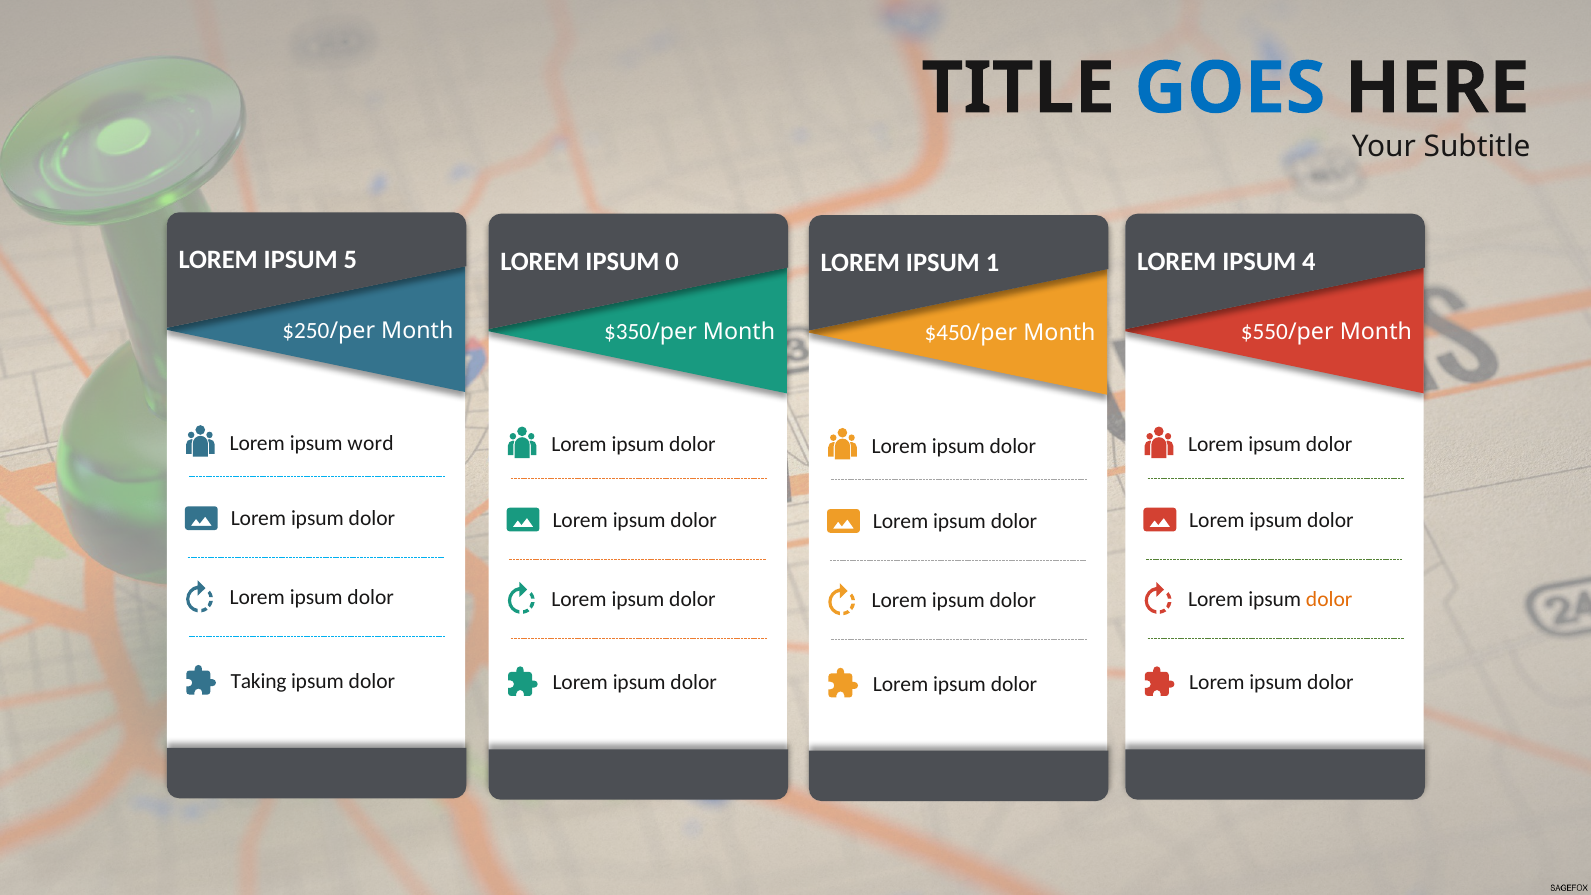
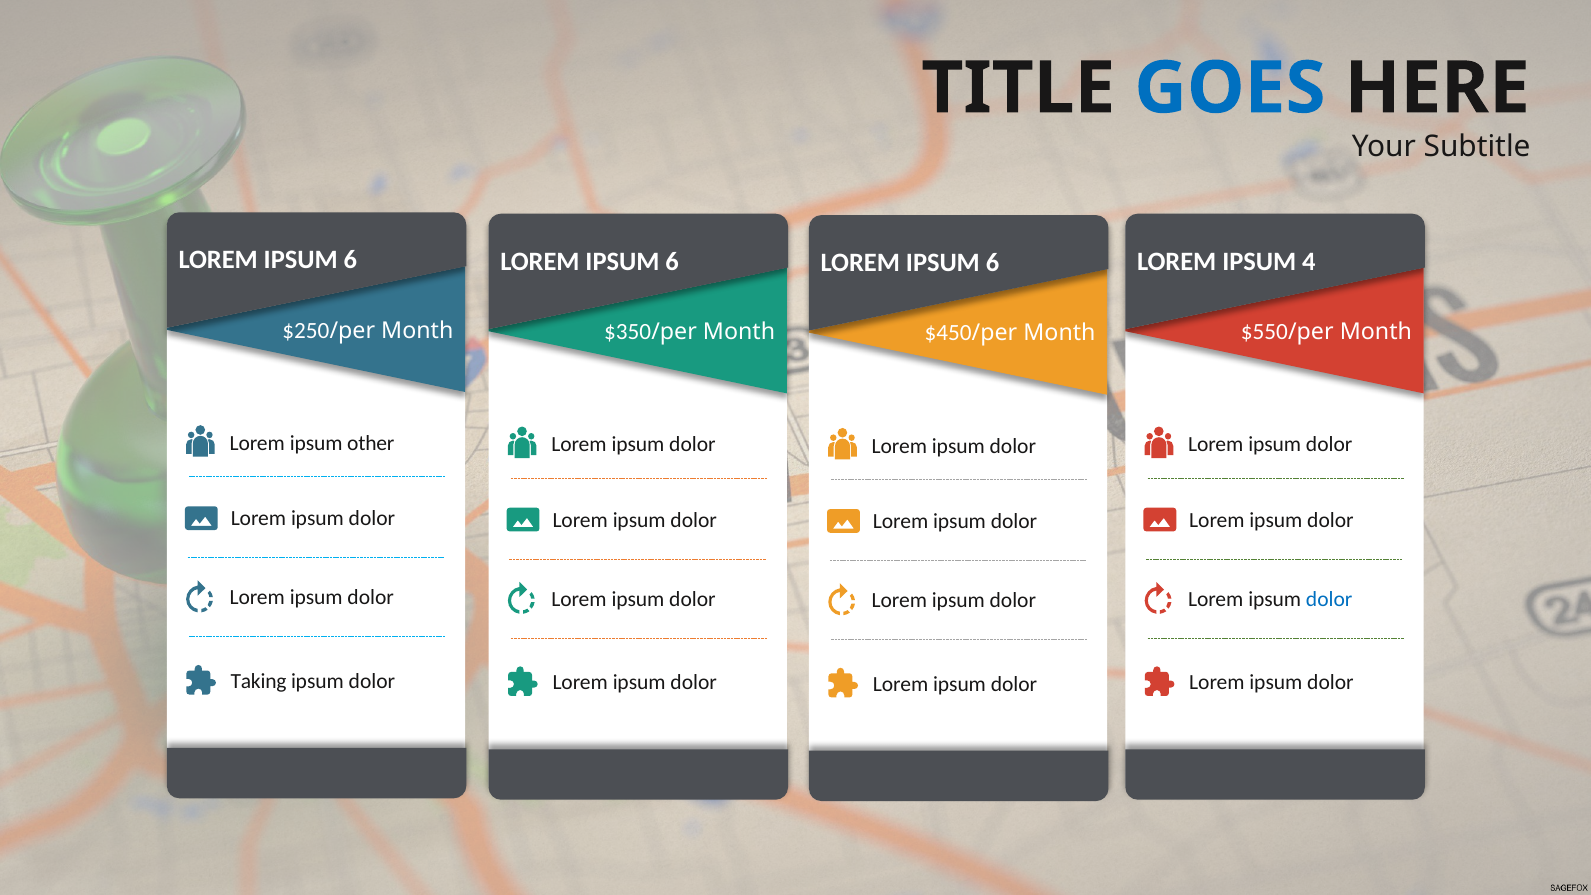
5: 5 -> 6 (350, 260)
0: 0 -> 6 (672, 262)
1: 1 -> 6 (993, 263)
word: word -> other (371, 443)
dolor colour: orange -> blue (1329, 599)
